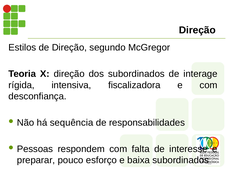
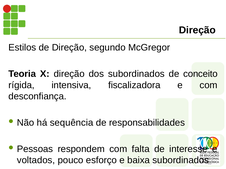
interage: interage -> conceito (200, 74)
preparar: preparar -> voltados (36, 161)
